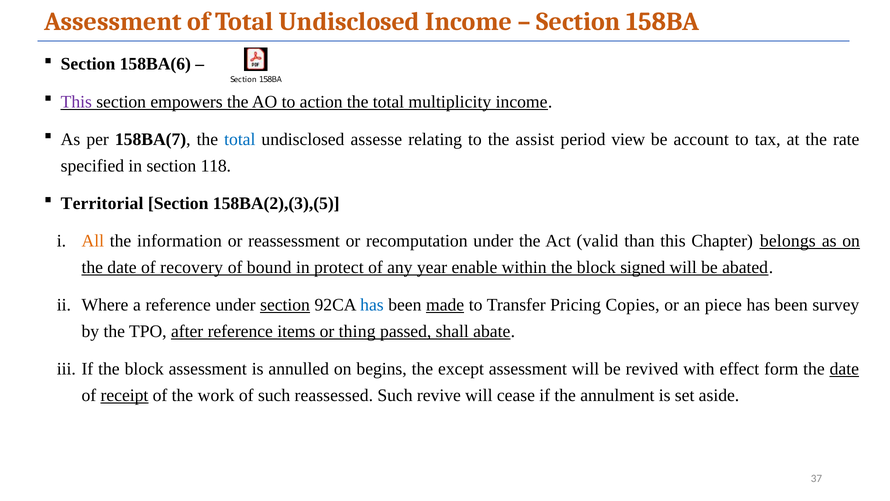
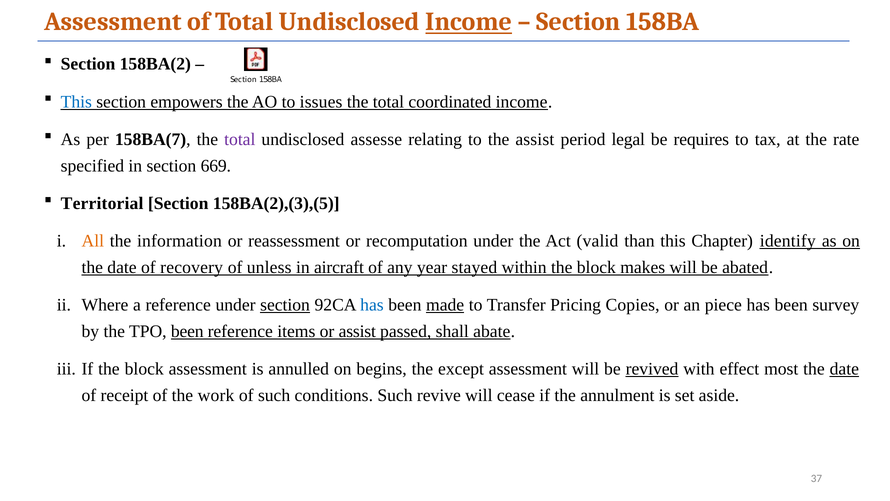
Income underline: none -> present (469, 22)
158BA(6: 158BA(6 -> 158BA(2 (155, 64)
This colour: purple -> blue (76, 102)
action: action -> issues (321, 102)
multiplicity: multiplicity -> coordinated (450, 102)
total colour: blue -> purple (240, 139)
view: view -> legal (628, 139)
account: account -> requires (701, 139)
118: 118 -> 669 (216, 166)
belongs: belongs -> identify (788, 241)
bound: bound -> unless (269, 267)
protect: protect -> aircraft (339, 267)
enable: enable -> stayed (474, 267)
signed: signed -> makes (643, 267)
TPO after: after -> been (187, 331)
or thing: thing -> assist (357, 331)
revived underline: none -> present (652, 369)
form: form -> most (781, 369)
receipt underline: present -> none (124, 395)
reassessed: reassessed -> conditions (334, 395)
